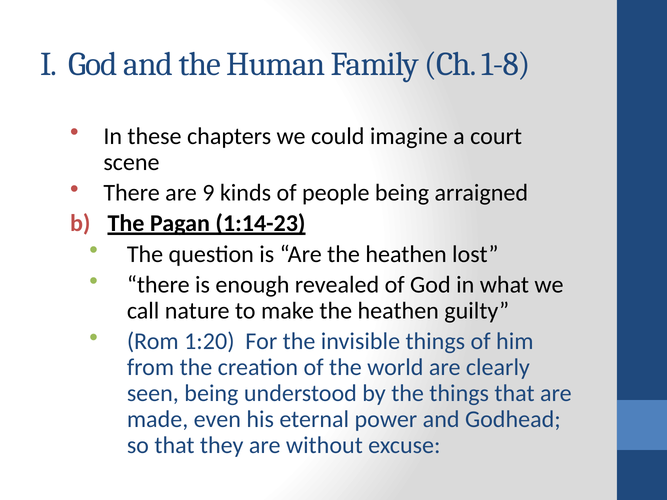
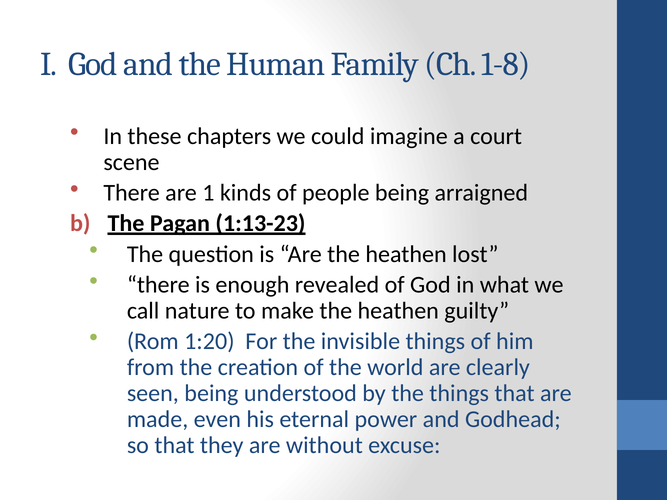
9: 9 -> 1 (208, 193)
1:14-23: 1:14-23 -> 1:13-23 (260, 224)
